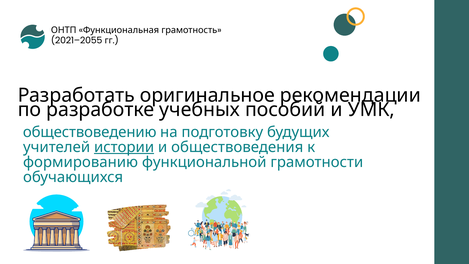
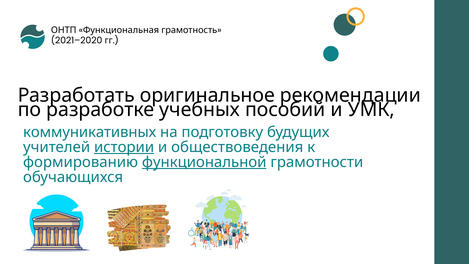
2021–2055: 2021–2055 -> 2021–2020 (77, 40)
обществоведению: обществоведению -> коммуникативных (90, 132)
функциональной underline: none -> present (204, 162)
